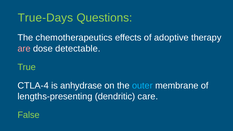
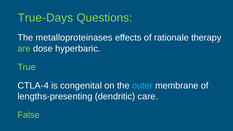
chemotherapeutics: chemotherapeutics -> metalloproteinases (74, 38)
adoptive: adoptive -> rationale (171, 38)
are colour: pink -> light green (24, 49)
detectable: detectable -> hyperbaric (78, 49)
anhydrase: anhydrase -> congenital (81, 86)
